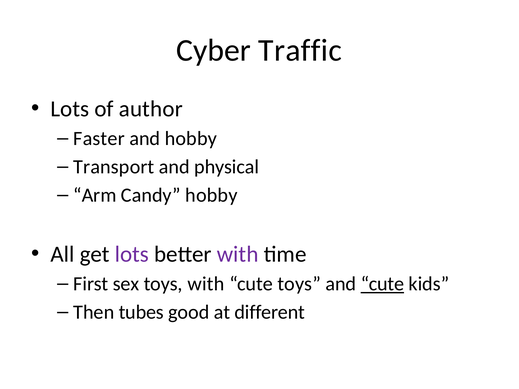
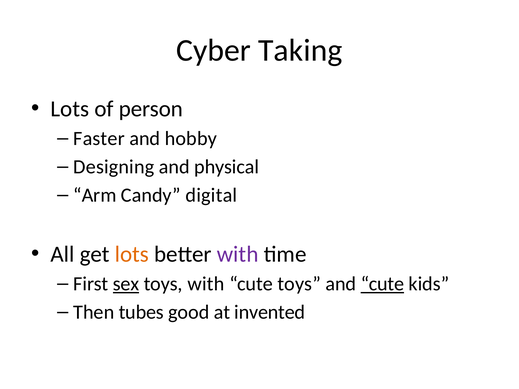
Traffic: Traffic -> Taking (300, 50)
author: author -> person (151, 109)
Transport: Transport -> Designing (114, 167)
Candy hobby: hobby -> digital (211, 195)
lots colour: purple -> orange (132, 254)
sex underline: none -> present (126, 284)
different: different -> invented (270, 312)
